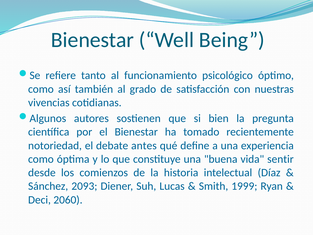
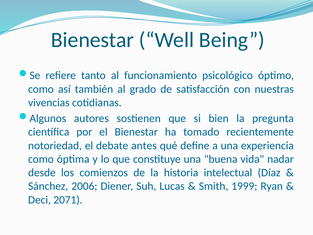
sentir: sentir -> nadar (280, 159)
2093: 2093 -> 2006 (84, 186)
2060: 2060 -> 2071 (68, 200)
